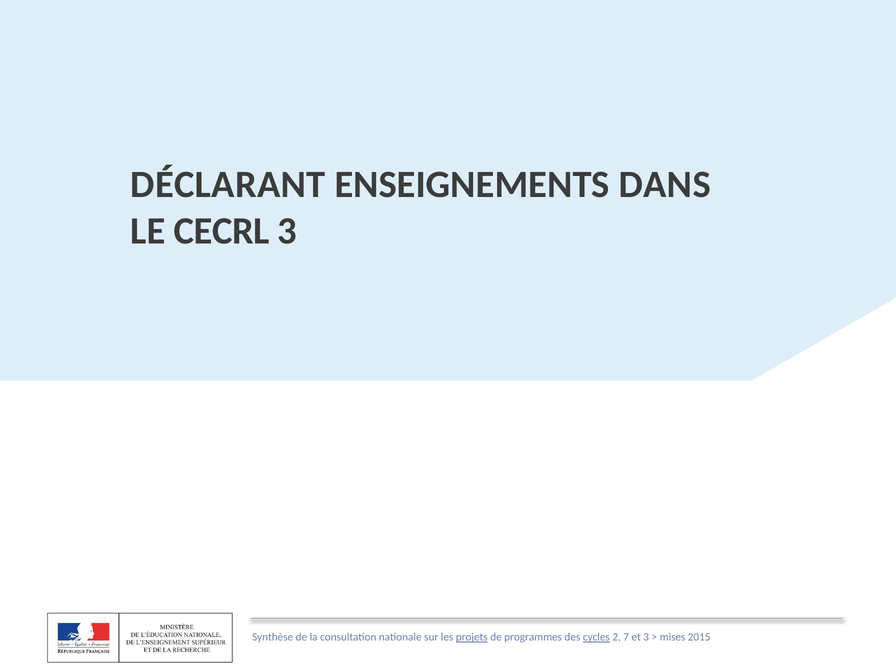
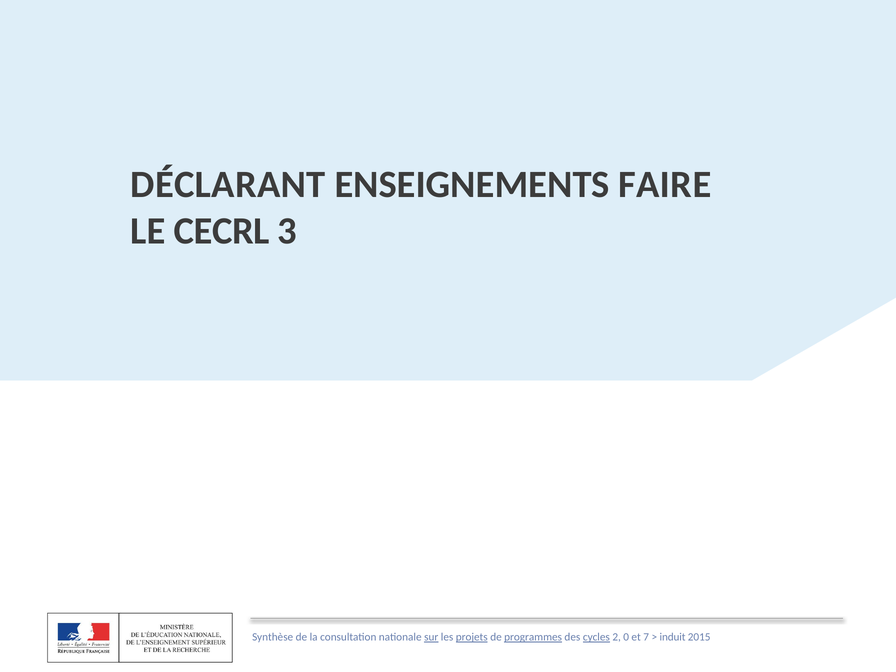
DANS: DANS -> FAIRE (665, 184)
sur underline: none -> present (431, 637)
programmes underline: none -> present (533, 637)
7: 7 -> 0 (626, 637)
et 3: 3 -> 7 (646, 637)
mises: mises -> induit (673, 637)
